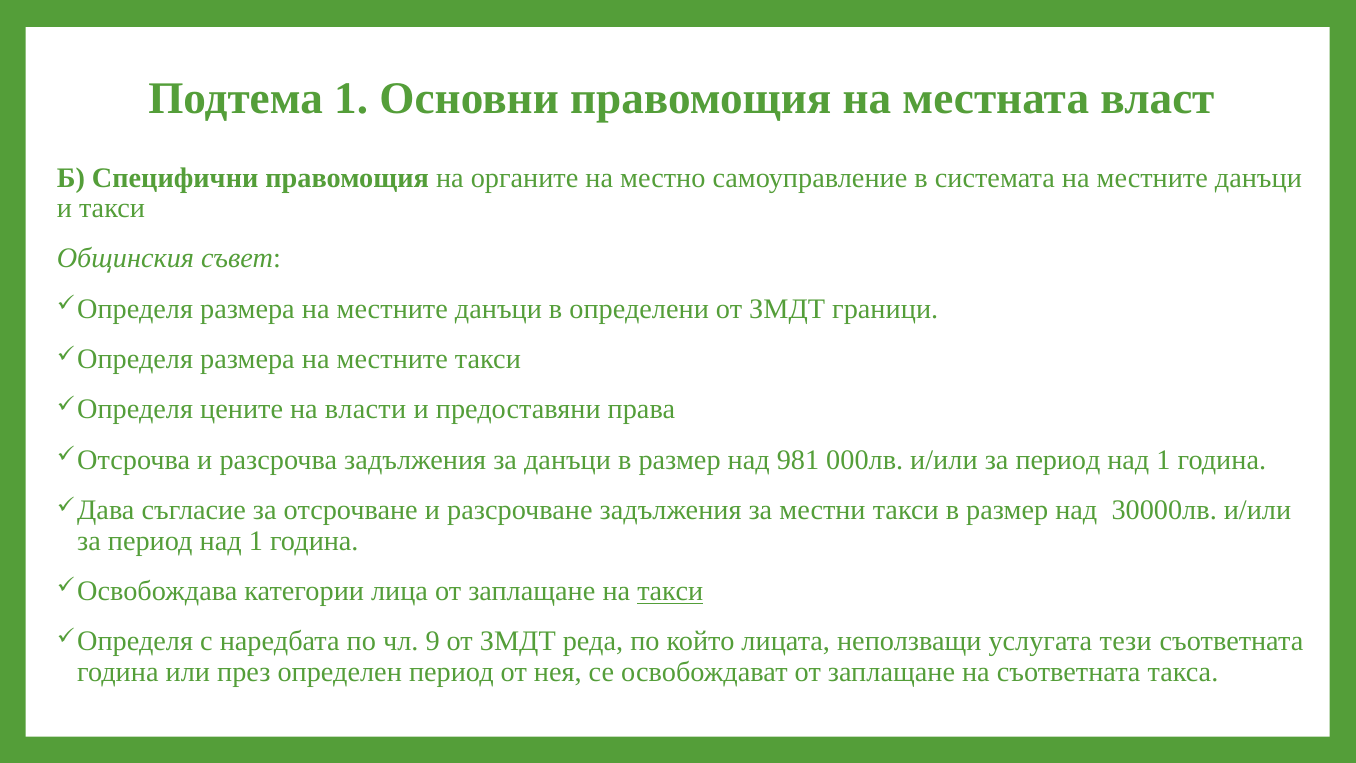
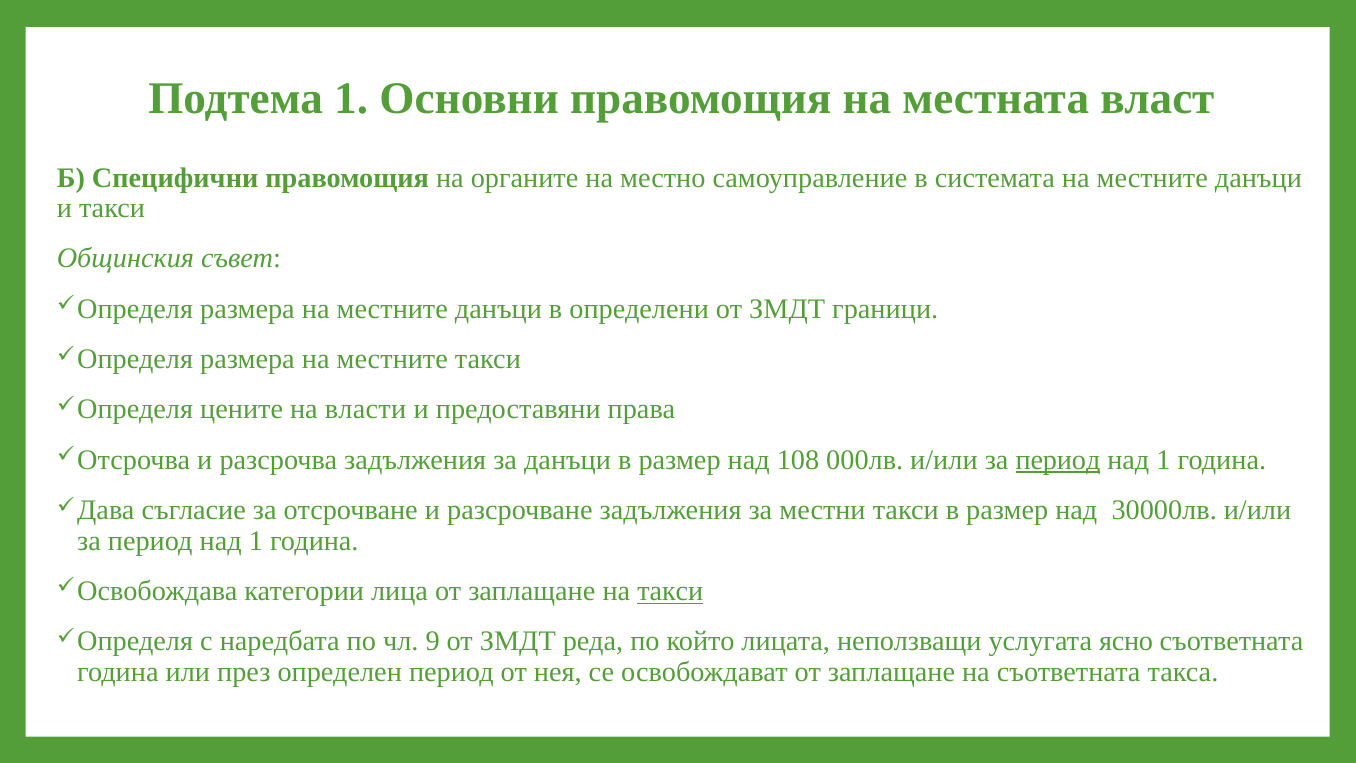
981: 981 -> 108 (798, 460)
период underline: none -> present (1058, 460)
тези: тези -> ясно (1126, 641)
